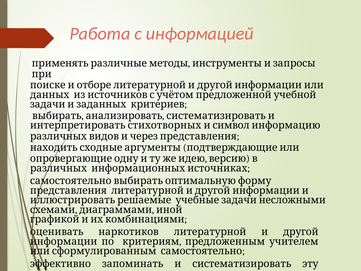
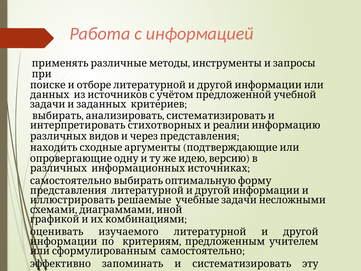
символ: символ -> реалии (231, 125)
наркотиков: наркотиков -> изучаемого (128, 232)
